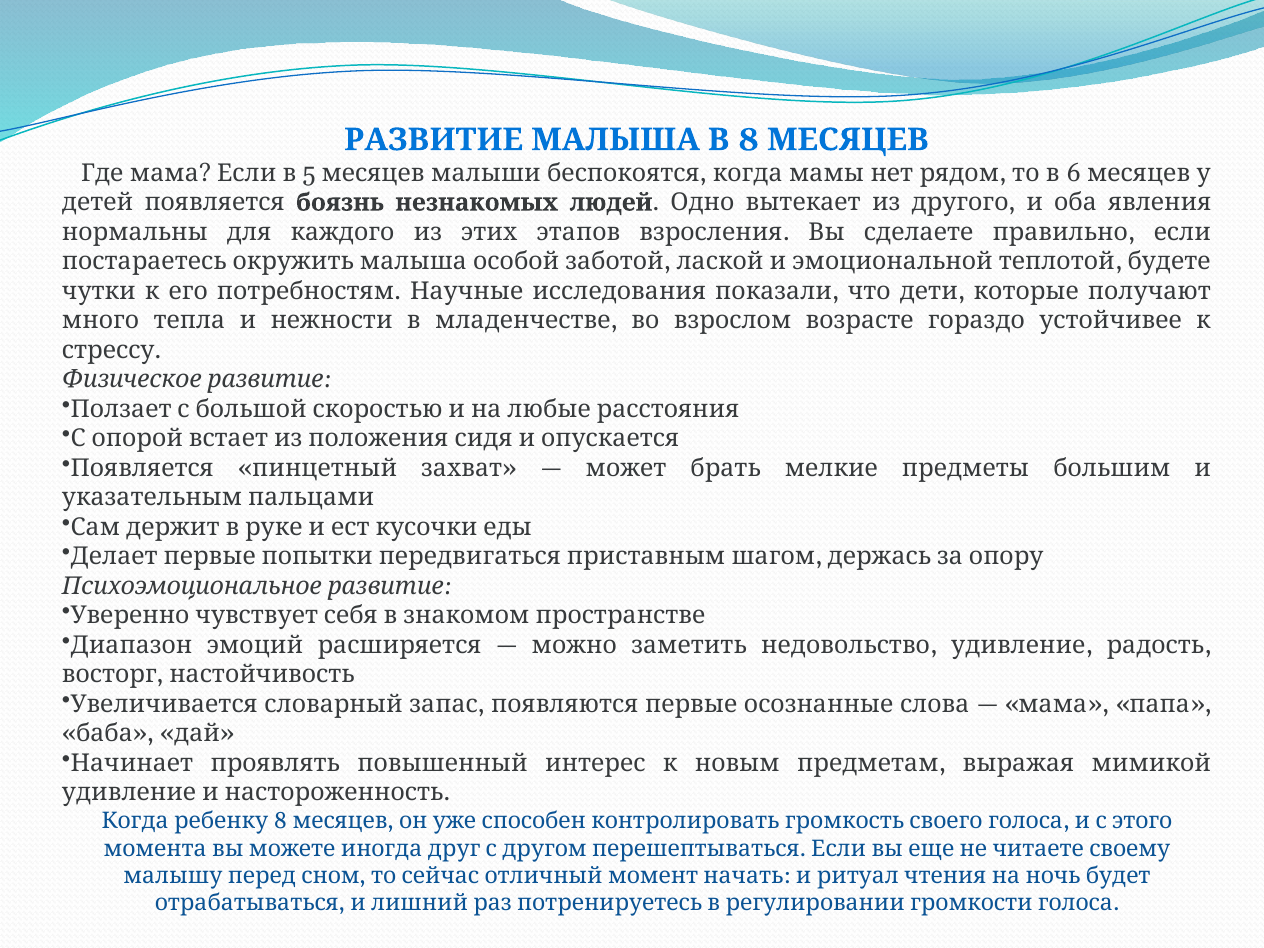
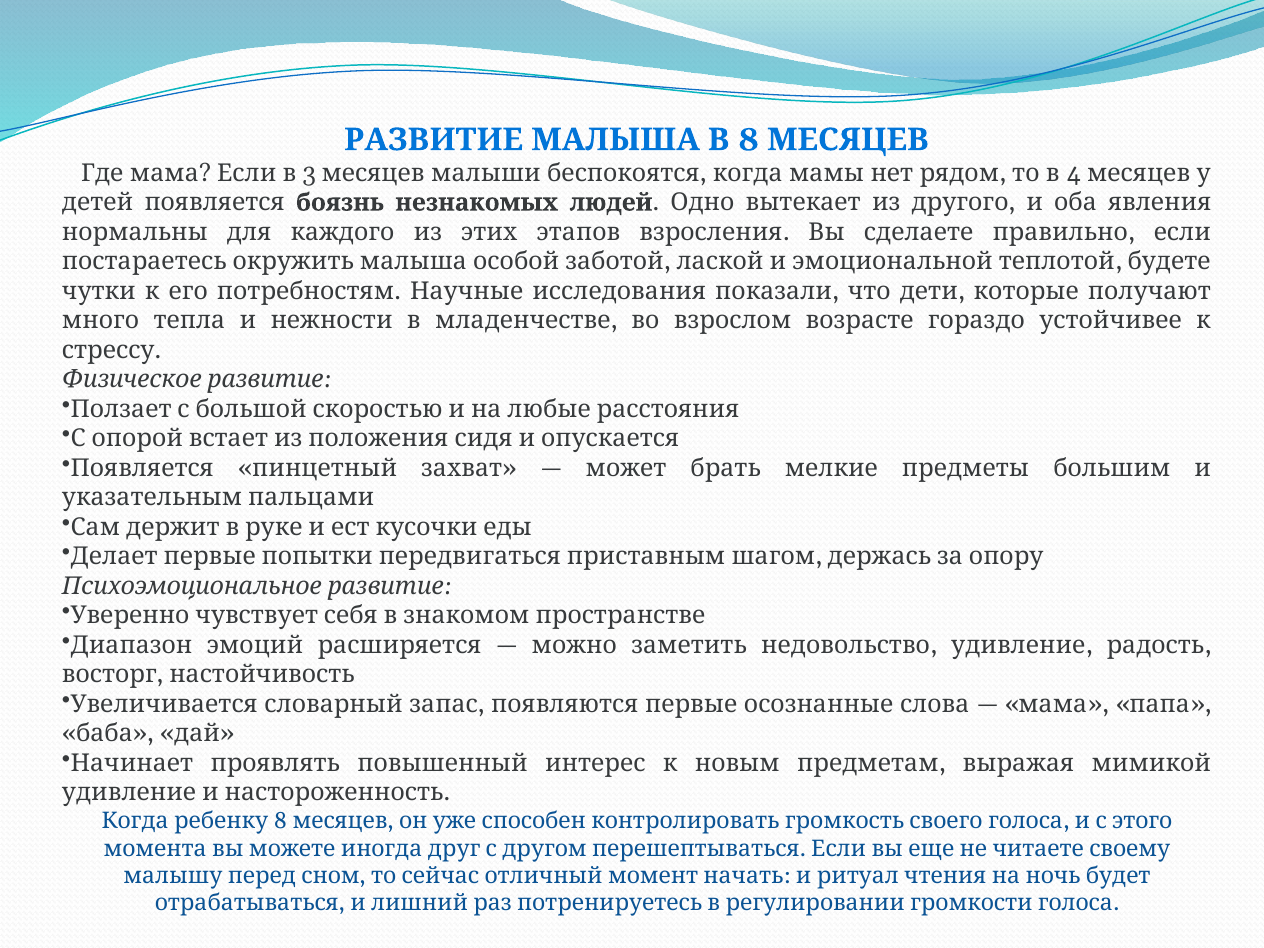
5: 5 -> 3 (309, 173)
6: 6 -> 4 (1074, 173)
